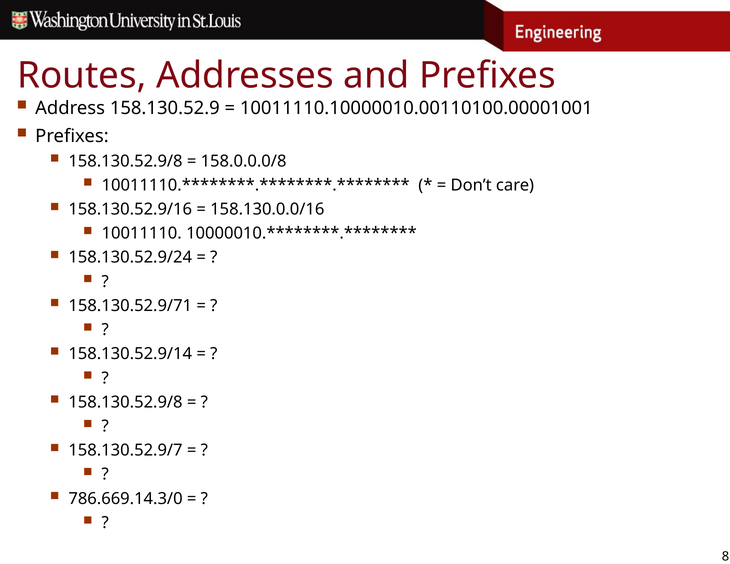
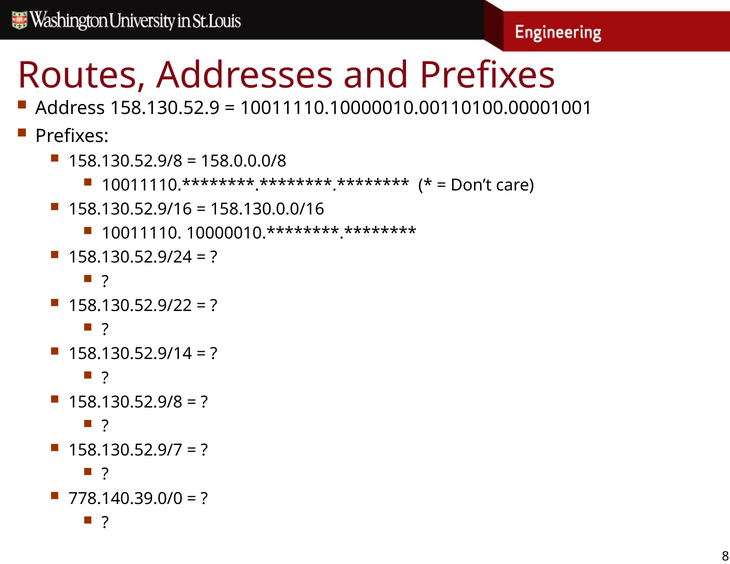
158.130.52.9/71: 158.130.52.9/71 -> 158.130.52.9/22 (130, 306)
786.669.14.3/0: 786.669.14.3/0 -> 778.140.39.0/0 (126, 499)
